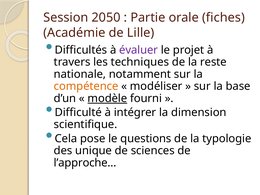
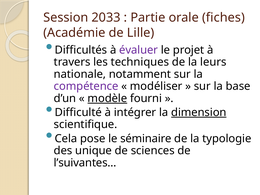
2050: 2050 -> 2033 (106, 18)
reste: reste -> leurs (213, 62)
compétence colour: orange -> purple (86, 86)
dimension underline: none -> present (199, 112)
questions: questions -> séminaire (146, 139)
l’approche…: l’approche… -> l’suivantes… (85, 163)
